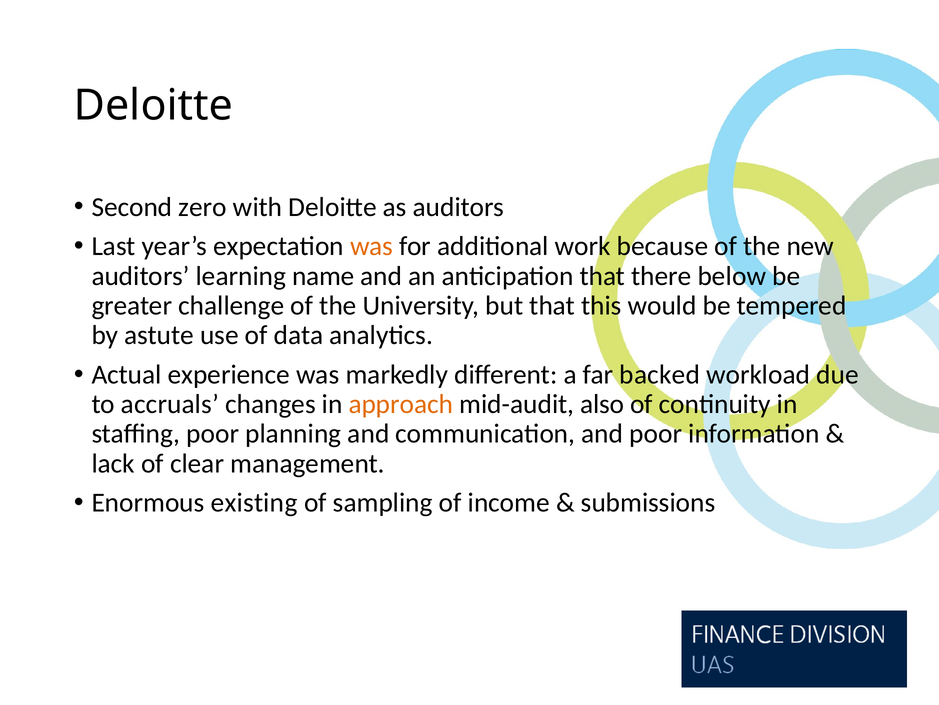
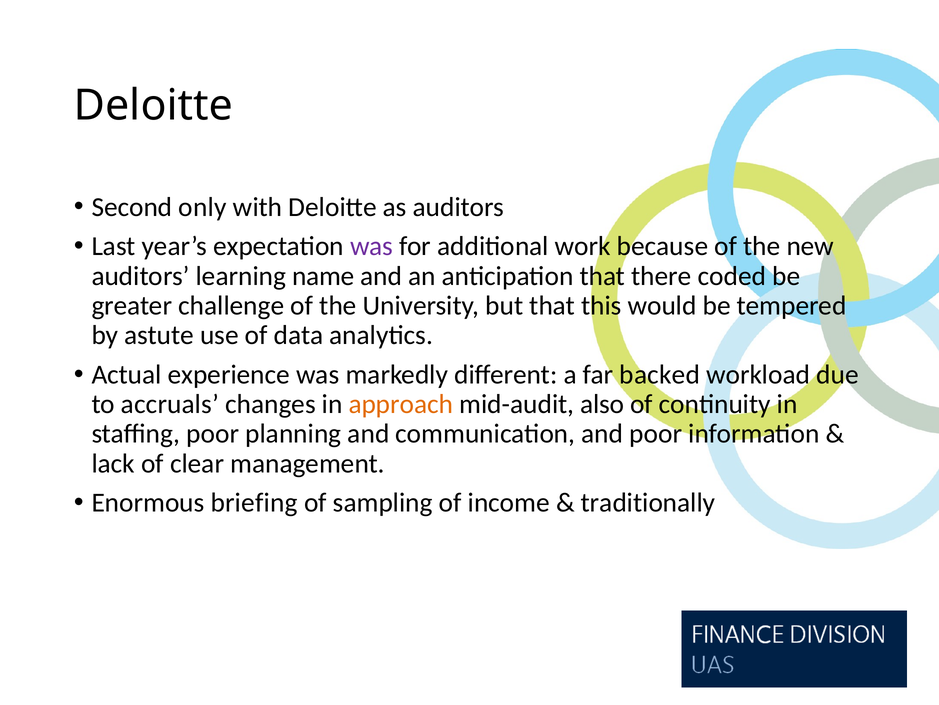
zero: zero -> only (202, 207)
was colour: orange -> purple (372, 246)
below: below -> coded (732, 276)
existing: existing -> briefing (254, 502)
submissions: submissions -> traditionally (648, 502)
